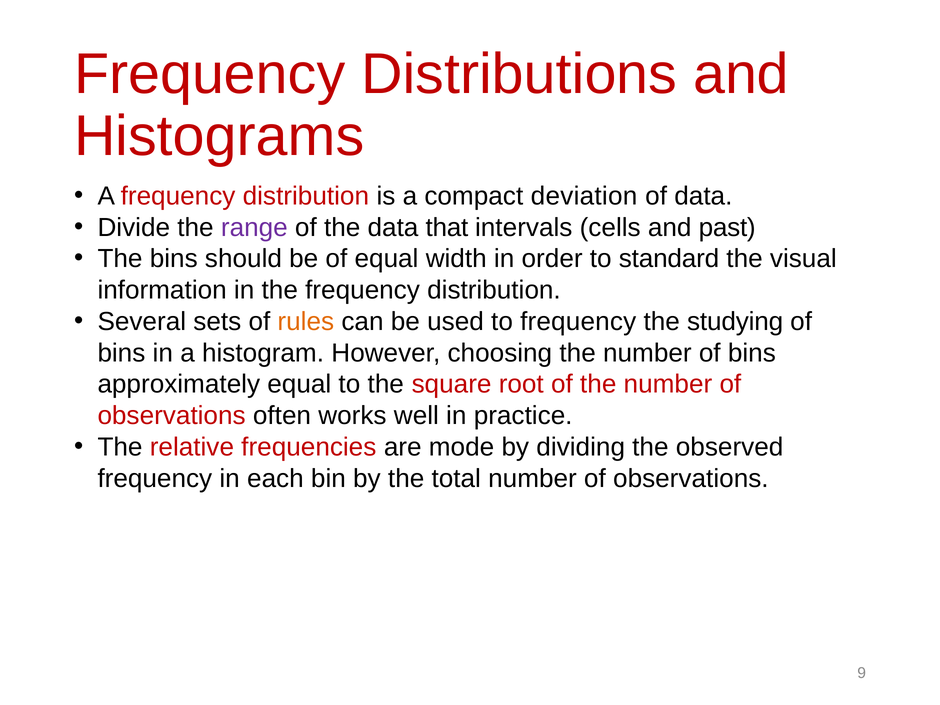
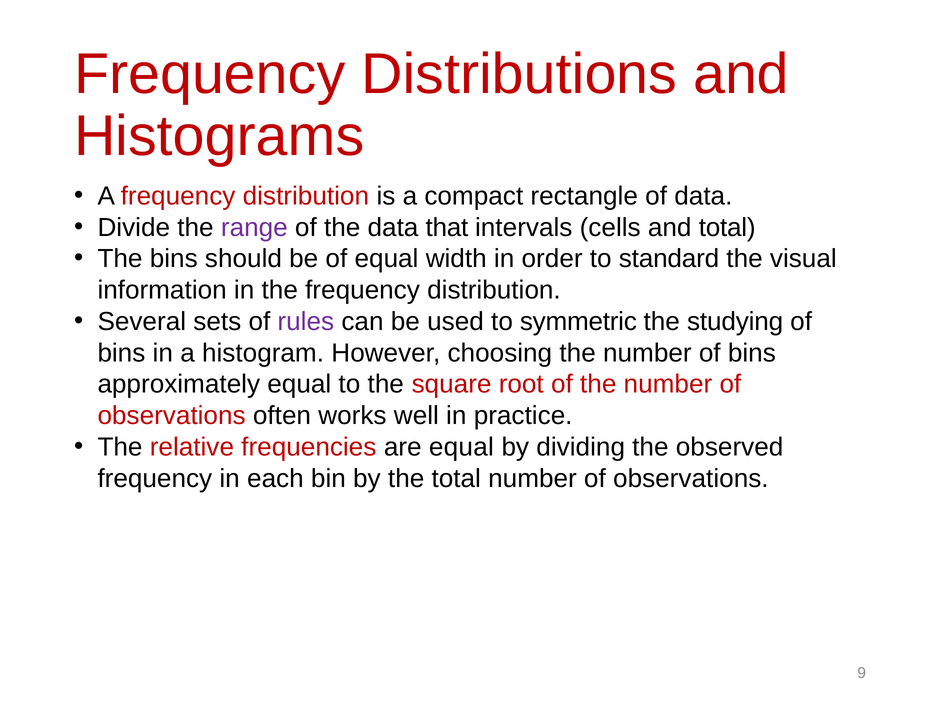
deviation: deviation -> rectangle (584, 196)
and past: past -> total (727, 227)
rules colour: orange -> purple (306, 322)
to frequency: frequency -> symmetric (578, 322)
are mode: mode -> equal (461, 447)
